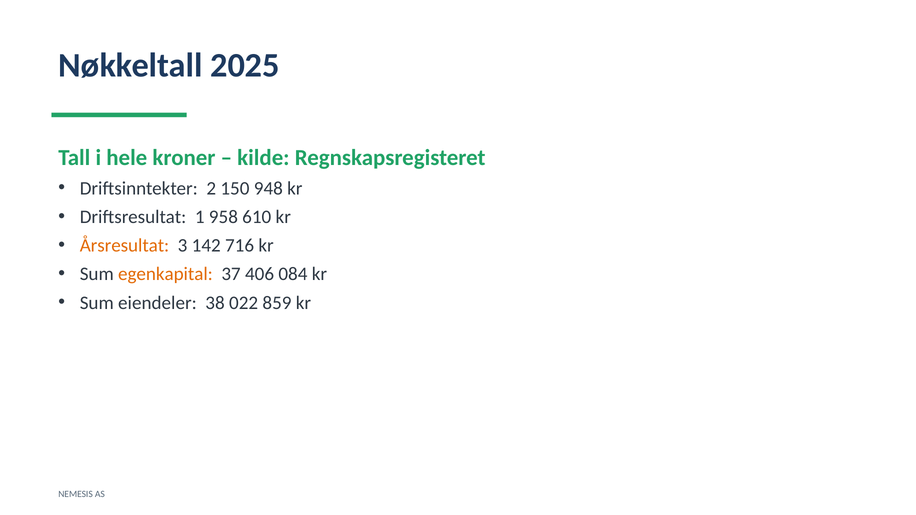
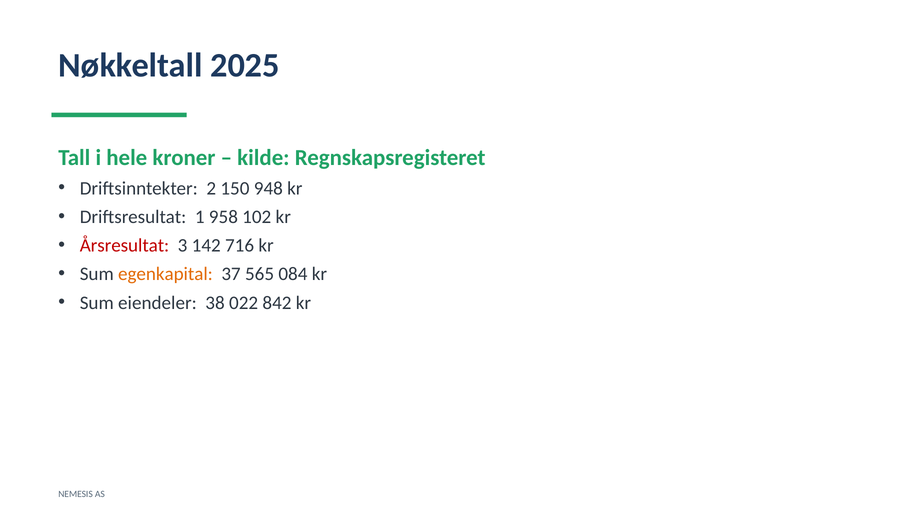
610: 610 -> 102 (257, 217)
Årsresultat colour: orange -> red (124, 246)
406: 406 -> 565 (260, 274)
859: 859 -> 842 (277, 303)
